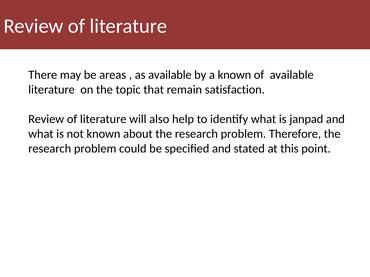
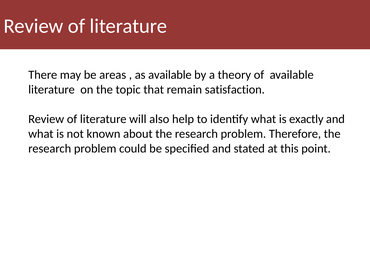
a known: known -> theory (234, 75)
janpad: janpad -> exactly (306, 119)
